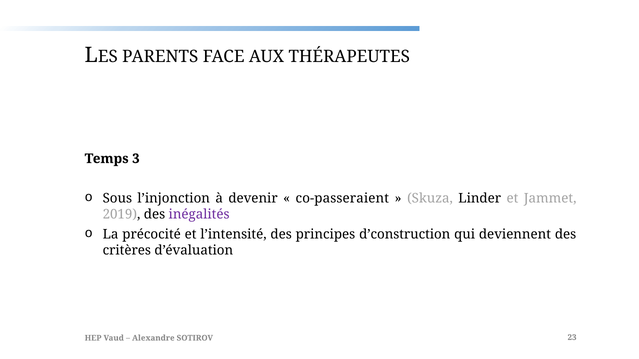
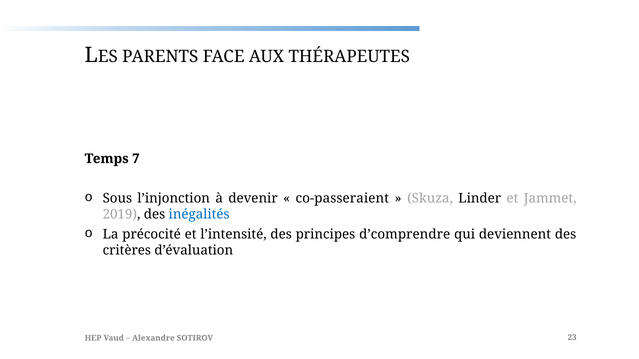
3: 3 -> 7 (136, 159)
inégalités colour: purple -> blue (199, 215)
d’construction: d’construction -> d’comprendre (405, 235)
